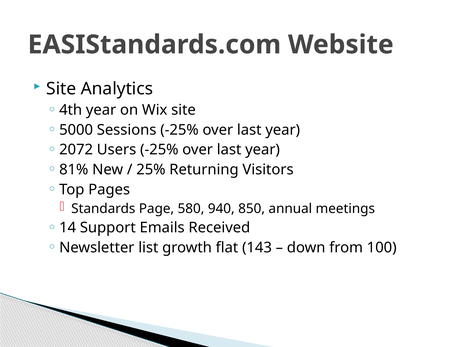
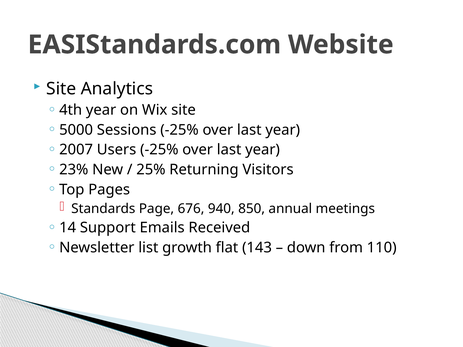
2072: 2072 -> 2007 (76, 150)
81%: 81% -> 23% (74, 170)
580: 580 -> 676 (191, 209)
100: 100 -> 110 (382, 248)
